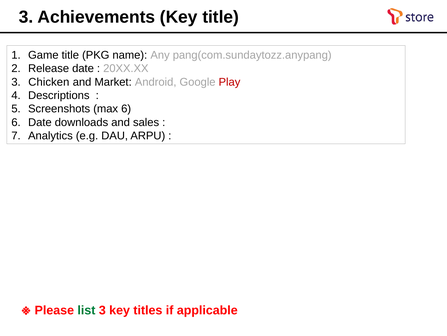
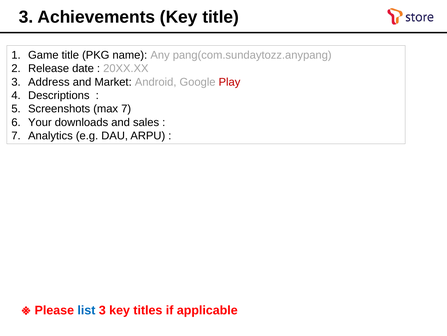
Chicken: Chicken -> Address (49, 82)
max 6: 6 -> 7 (126, 109)
Date: Date -> Your (40, 122)
list colour: green -> blue (86, 310)
